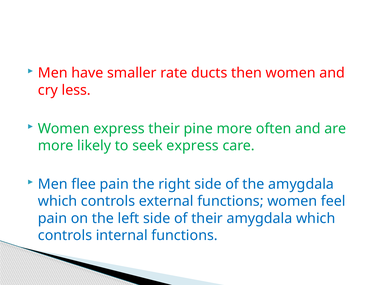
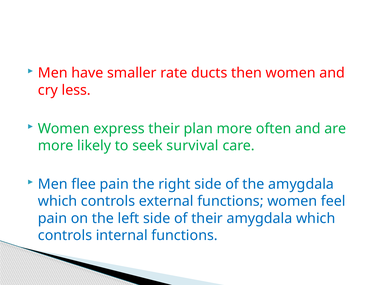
pine: pine -> plan (198, 129)
seek express: express -> survival (193, 146)
